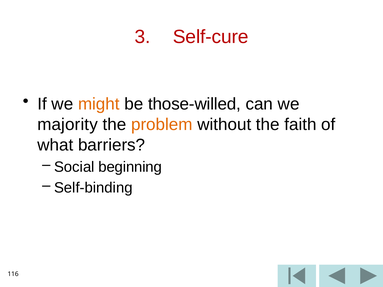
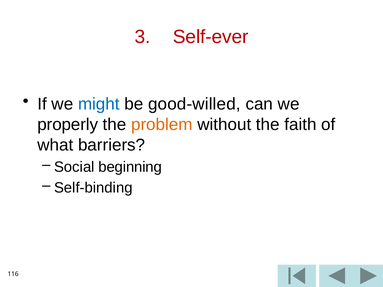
Self-cure: Self-cure -> Self-ever (211, 37)
might colour: orange -> blue (99, 104)
those-willed: those-willed -> good-willed (194, 104)
majority: majority -> properly (68, 125)
